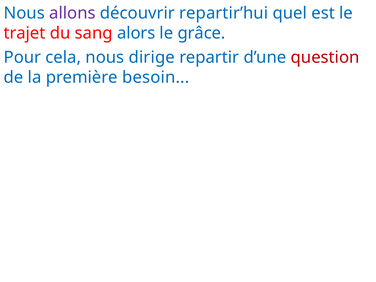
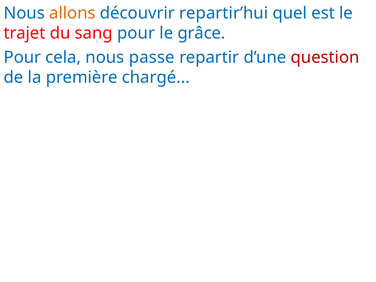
allons colour: purple -> orange (72, 13)
sang alors: alors -> pour (136, 33)
dirige: dirige -> passe (152, 57)
besoin: besoin -> chargé (156, 77)
